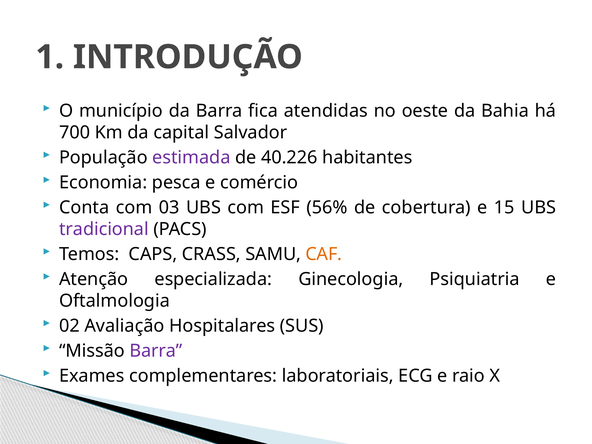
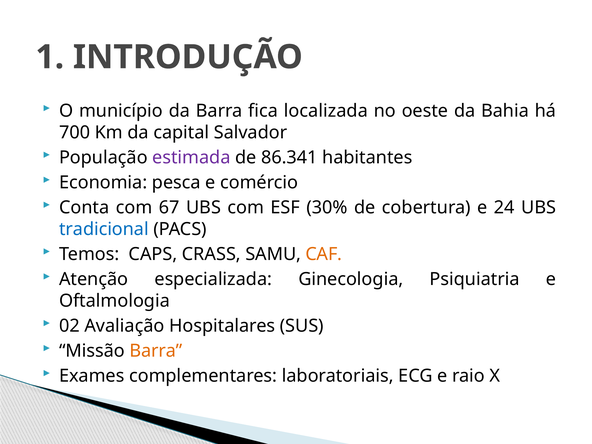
atendidas: atendidas -> localizada (326, 111)
40.226: 40.226 -> 86.341 (289, 158)
03: 03 -> 67 (169, 208)
56%: 56% -> 30% (327, 208)
15: 15 -> 24 (504, 208)
tradicional colour: purple -> blue (104, 229)
Barra colour: purple -> orange (156, 351)
